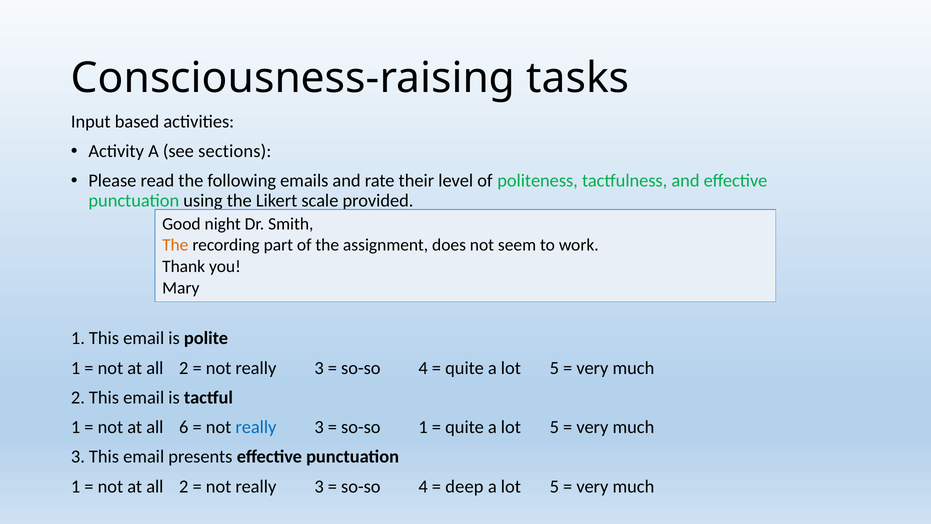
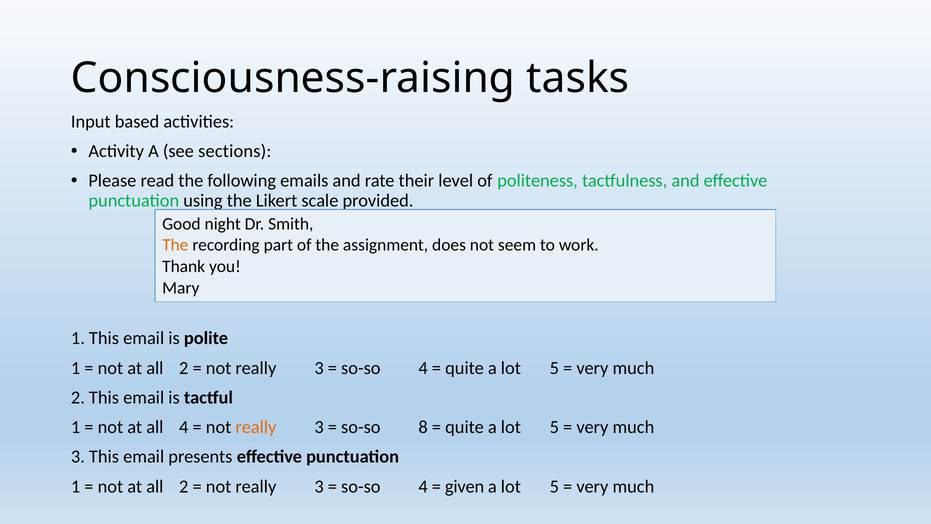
all 6: 6 -> 4 (184, 427)
really colour: blue -> orange (256, 427)
so-so 1: 1 -> 8 (423, 427)
deep: deep -> given (465, 486)
